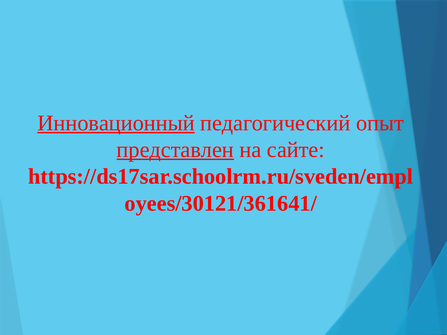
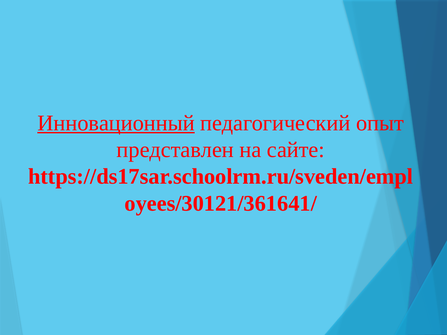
представлен underline: present -> none (175, 150)
